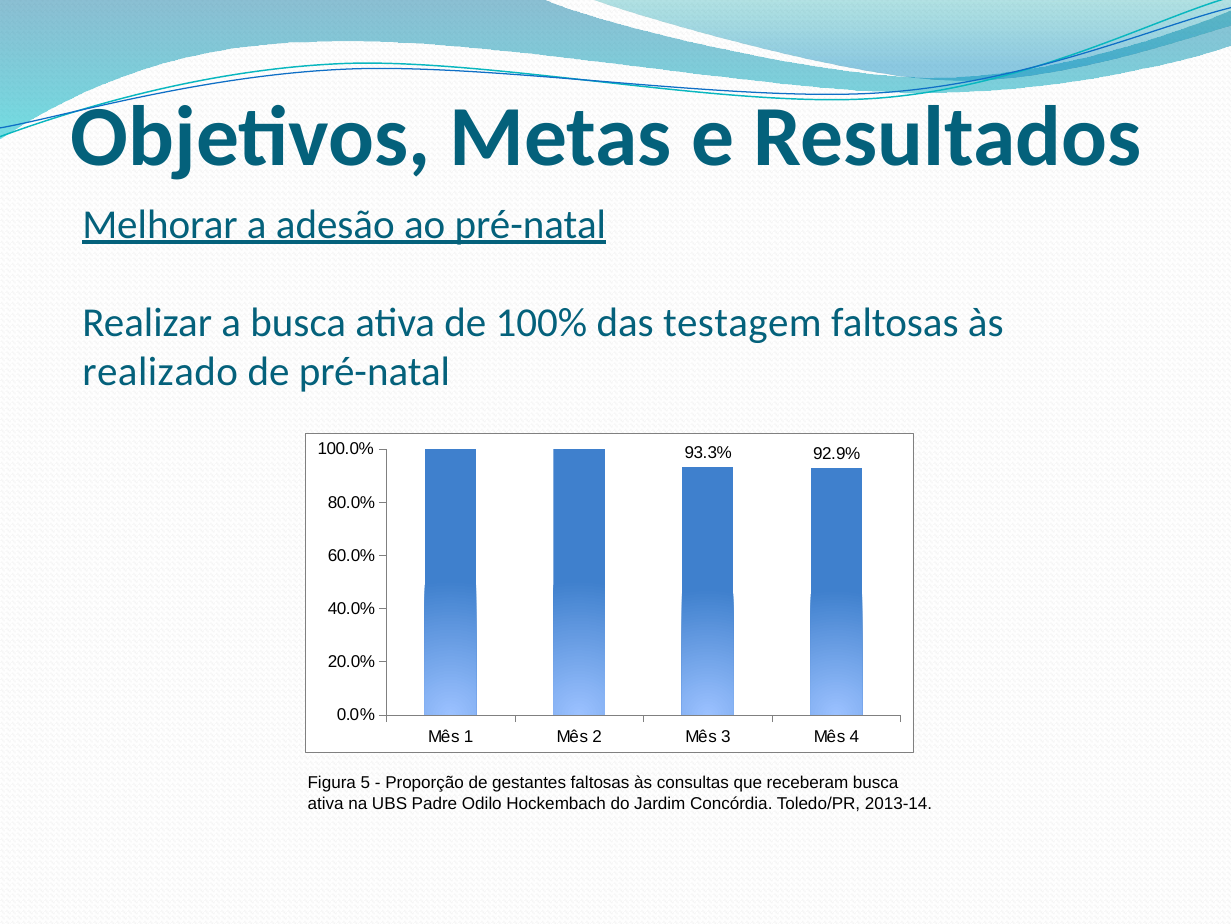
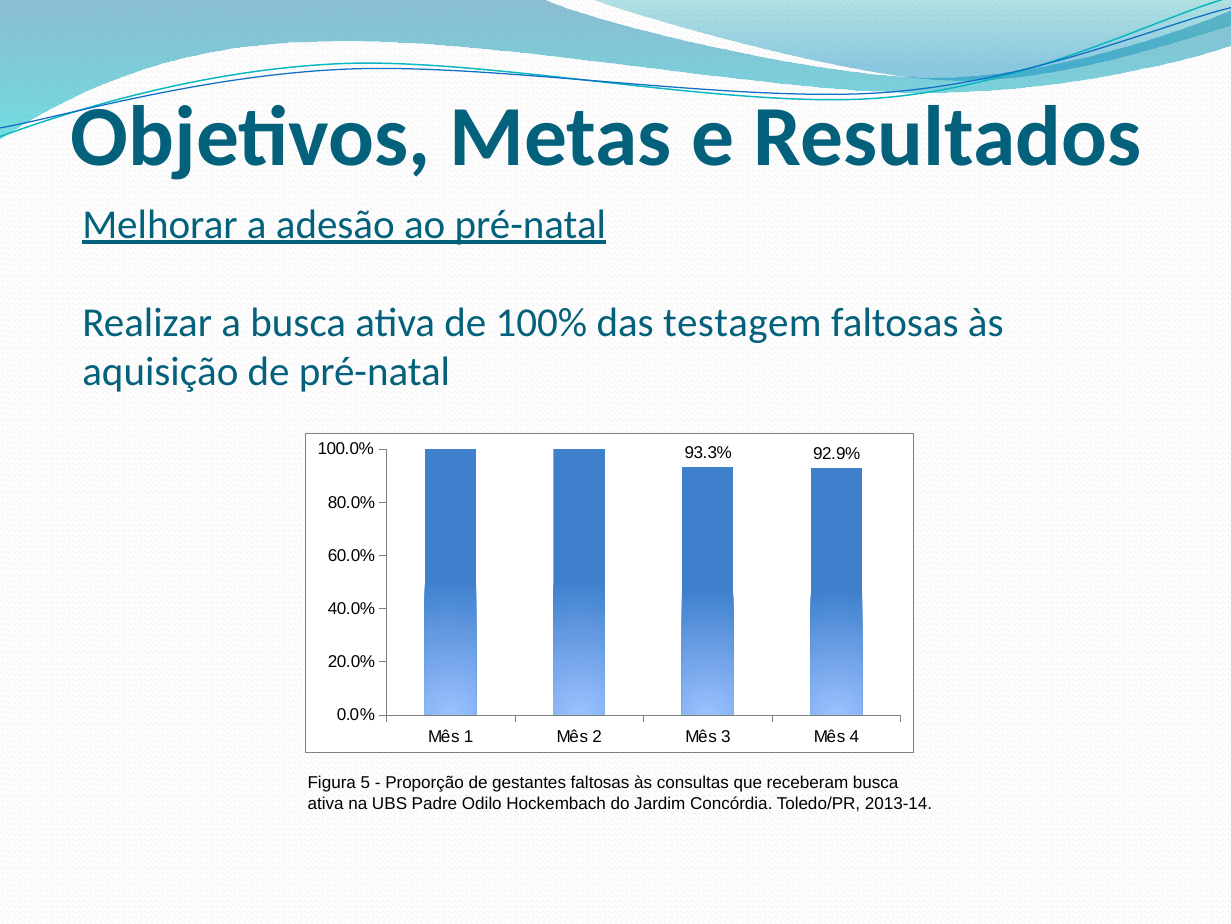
realizado: realizado -> aquisição (160, 372)
